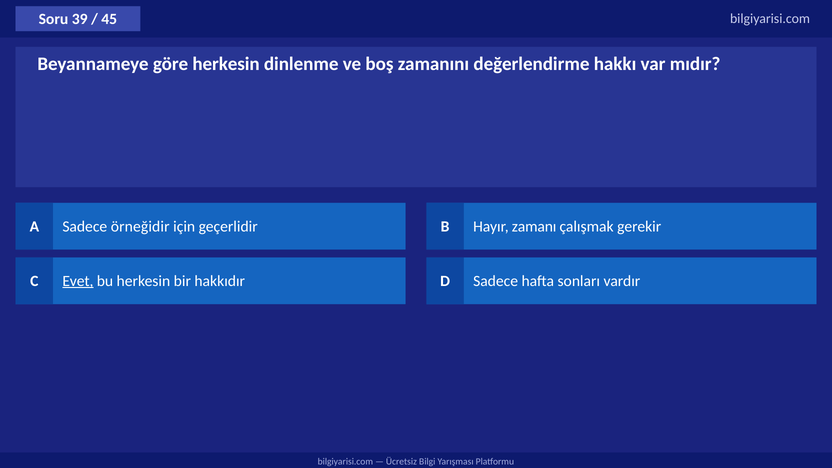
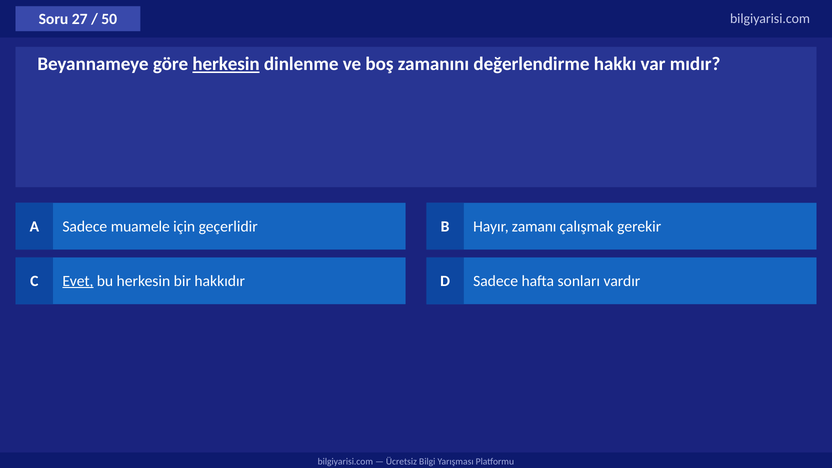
39: 39 -> 27 (80, 19)
45: 45 -> 50 (109, 19)
herkesin underline: none -> present (226, 64)
örneğidir: örneğidir -> muamele (140, 226)
